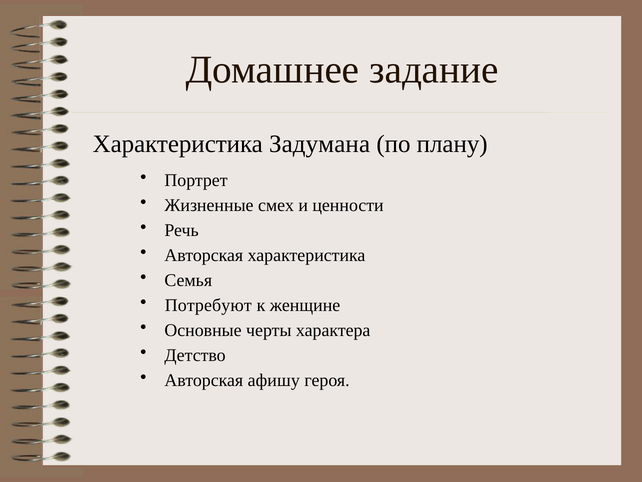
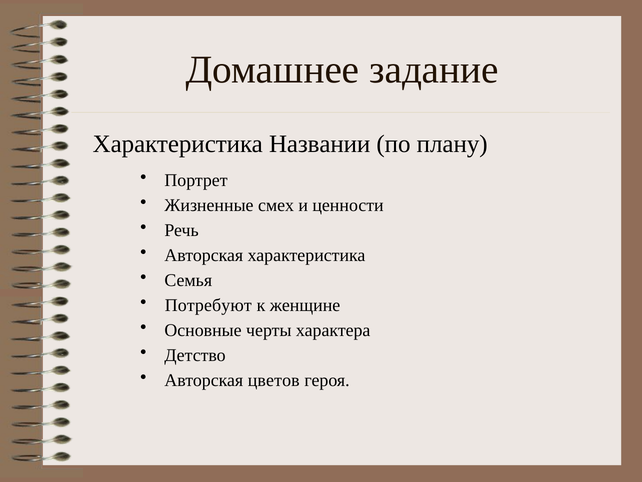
Задумана: Задумана -> Названии (320, 144)
афишу: афишу -> цветов (274, 380)
